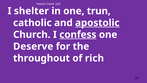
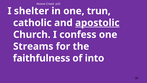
confess underline: present -> none (78, 34)
Deserve: Deserve -> Streams (33, 46)
throughout: throughout -> faithfulness (42, 58)
rich: rich -> into (95, 58)
